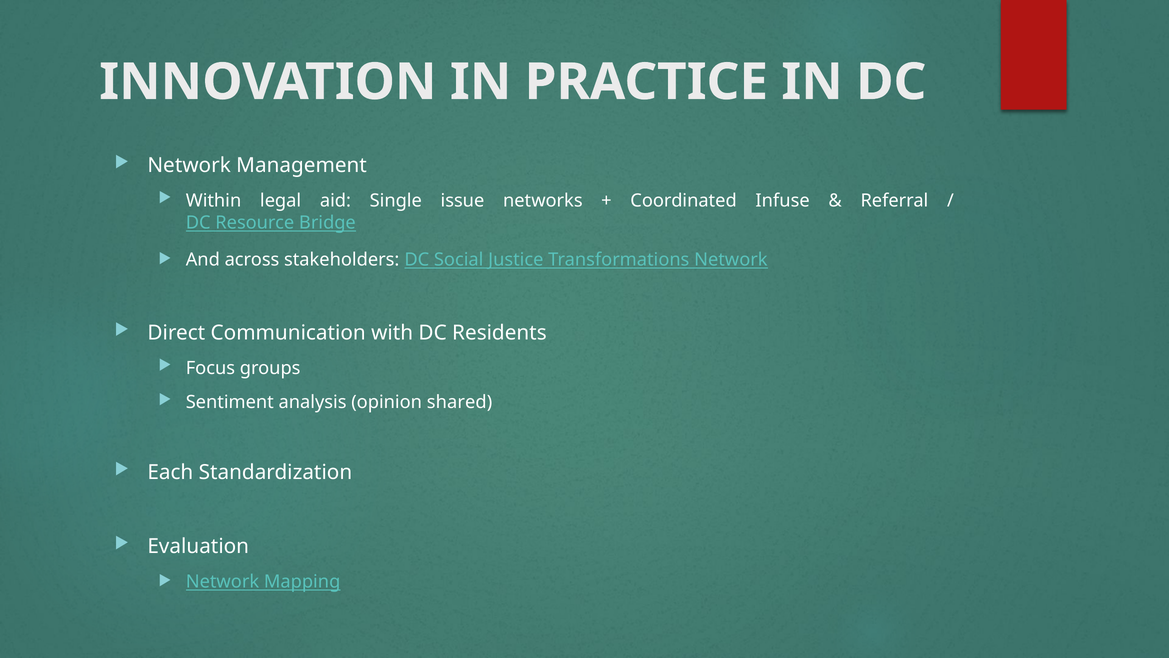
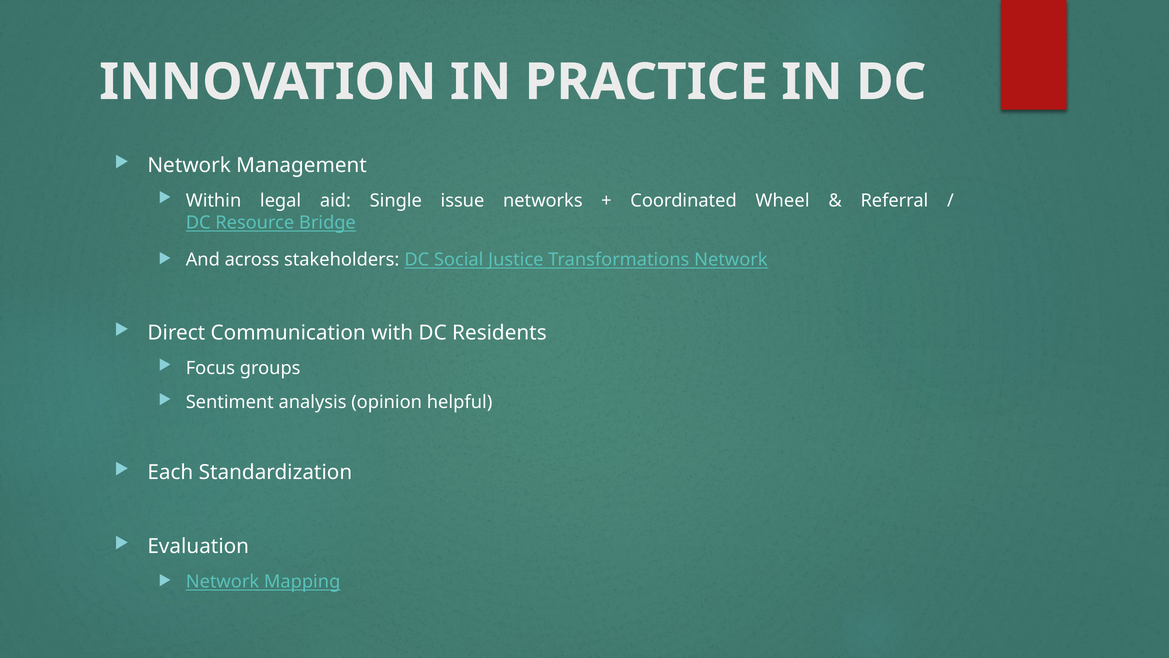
Infuse: Infuse -> Wheel (783, 201)
shared: shared -> helpful (460, 402)
